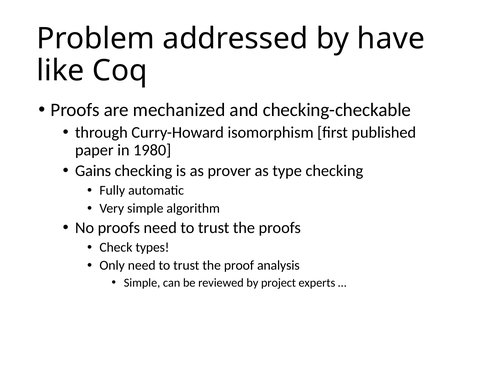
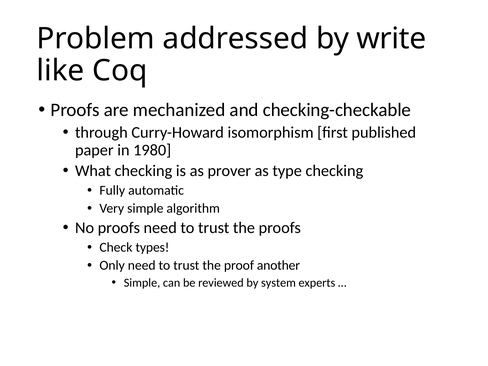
have: have -> write (391, 39)
Gains: Gains -> What (93, 171)
analysis: analysis -> another (278, 265)
project: project -> system (278, 283)
